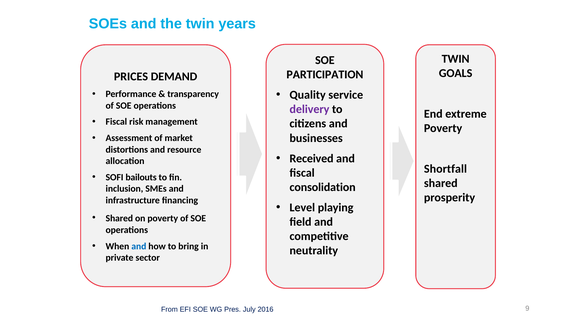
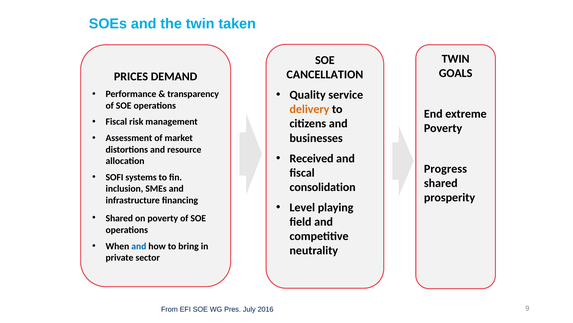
years: years -> taken (237, 24)
PARTICIPATION: PARTICIPATION -> CANCELLATION (325, 74)
delivery colour: purple -> orange (309, 109)
Shortfall: Shortfall -> Progress (445, 169)
bailouts: bailouts -> systems (141, 177)
